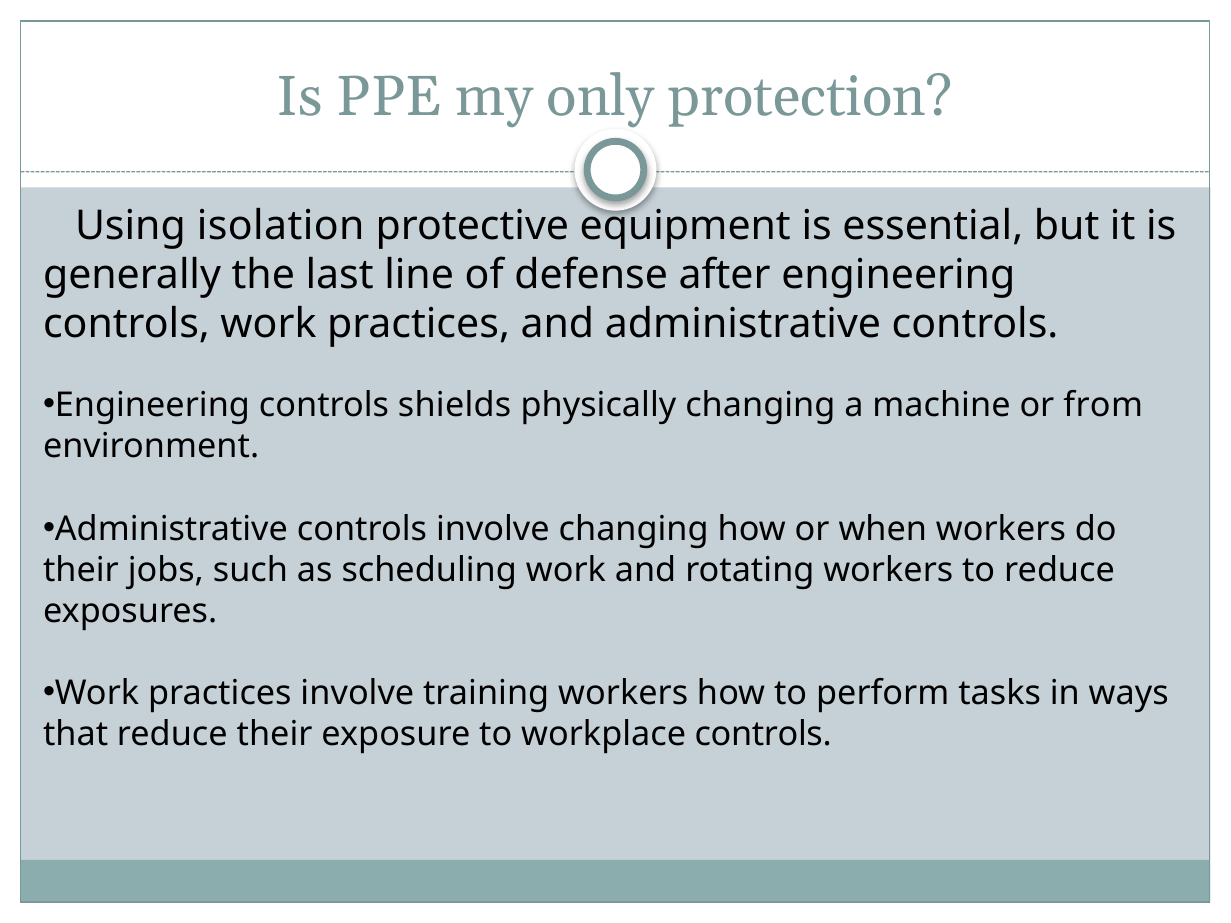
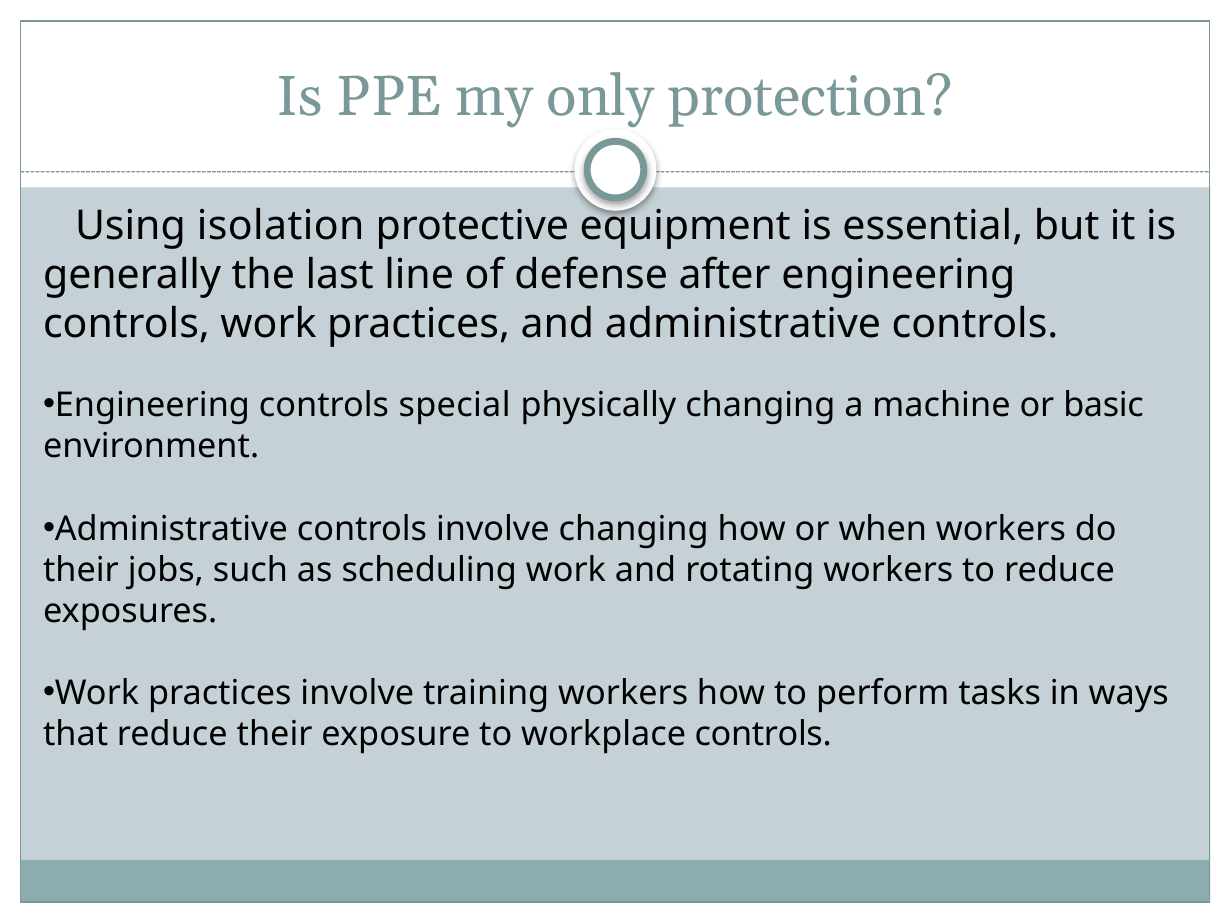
shields: shields -> special (455, 406)
from: from -> basic (1104, 406)
